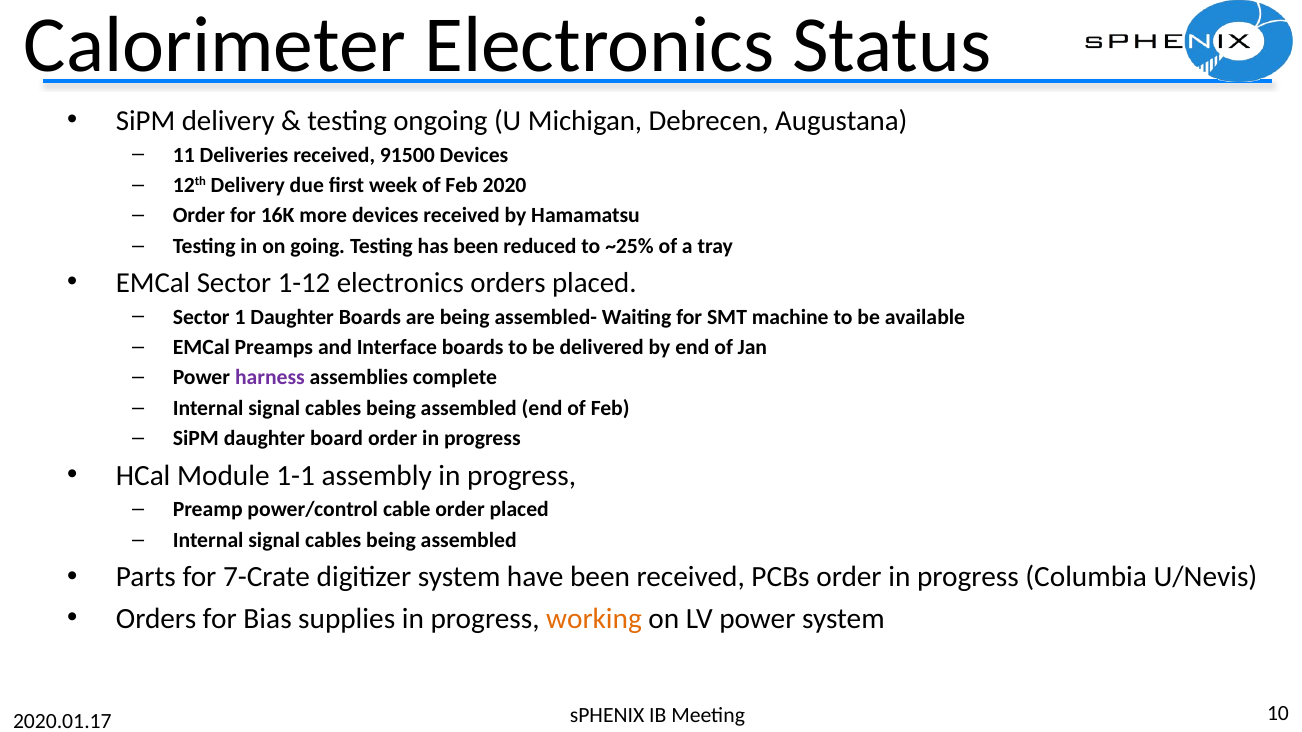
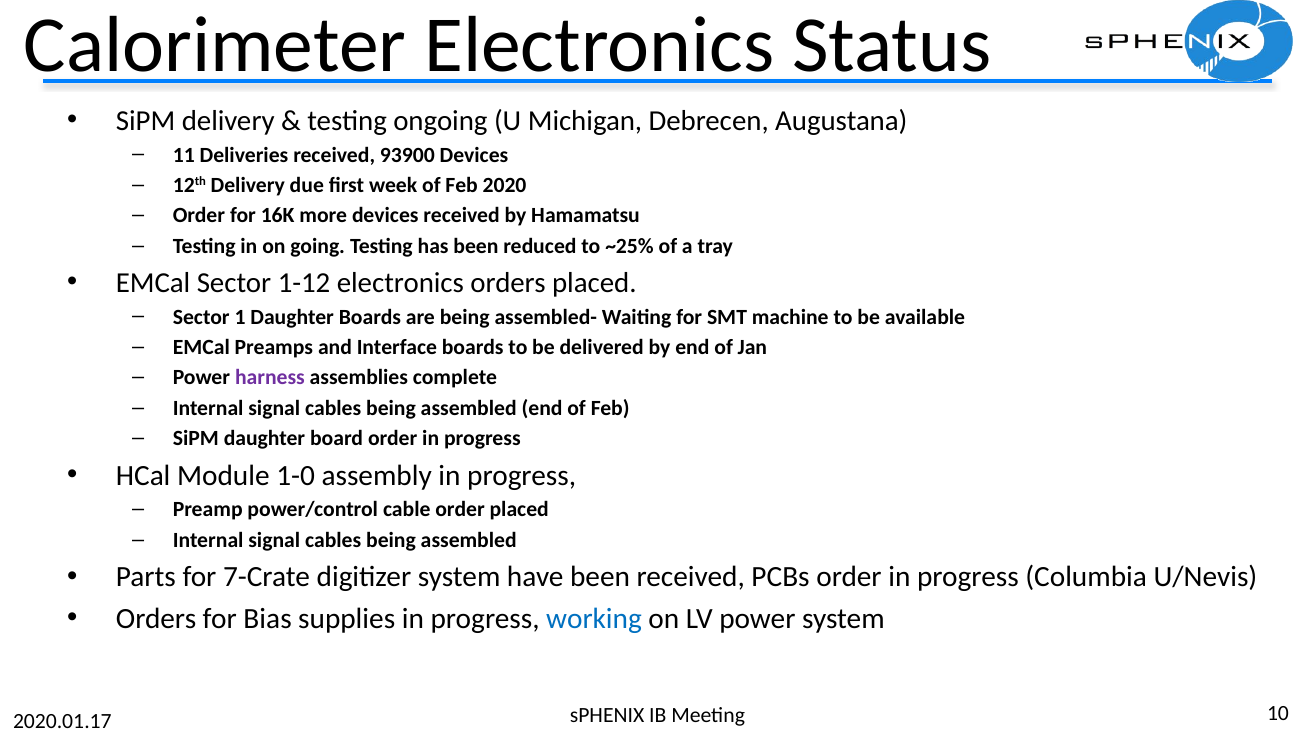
91500: 91500 -> 93900 (407, 155)
1-1: 1-1 -> 1-0 (296, 476)
working colour: orange -> blue (594, 619)
